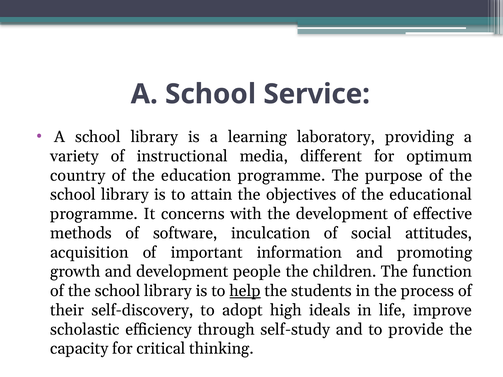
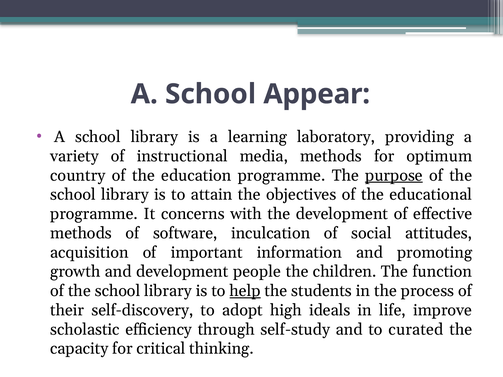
Service: Service -> Appear (317, 94)
media different: different -> methods (331, 156)
purpose underline: none -> present (394, 176)
provide: provide -> curated (416, 330)
